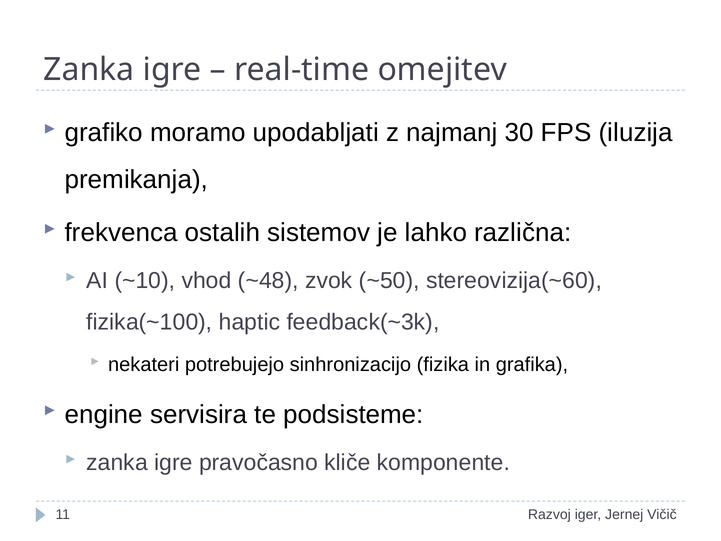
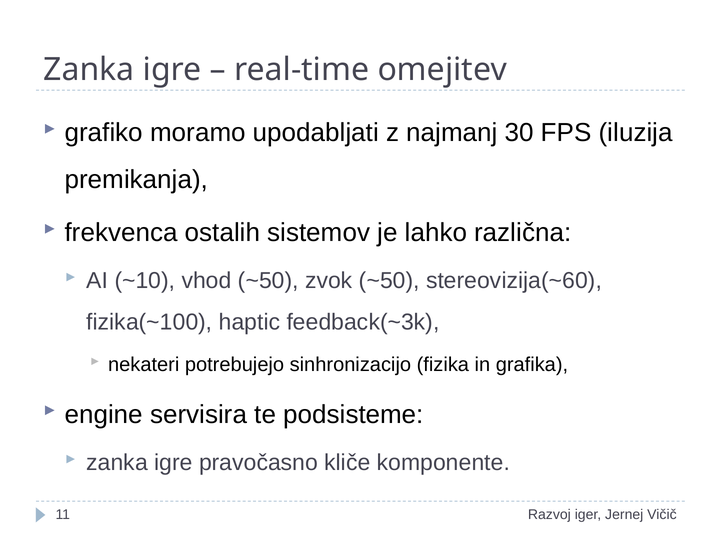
vhod ~48: ~48 -> ~50 (268, 280)
